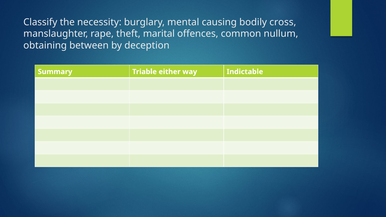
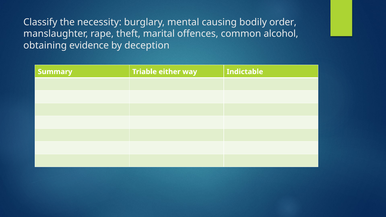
cross: cross -> order (283, 22)
nullum: nullum -> alcohol (281, 34)
between: between -> evidence (89, 45)
